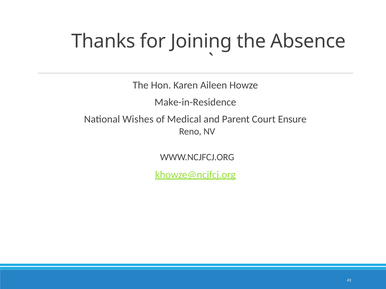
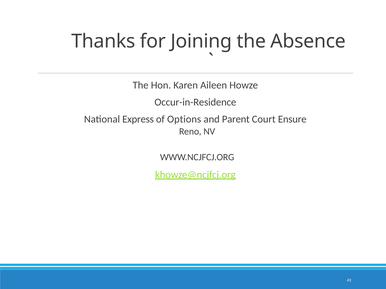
Make-in-Residence: Make-in-Residence -> Occur-in-Residence (195, 102)
Wishes: Wishes -> Express (138, 119)
Medical: Medical -> Options (184, 119)
